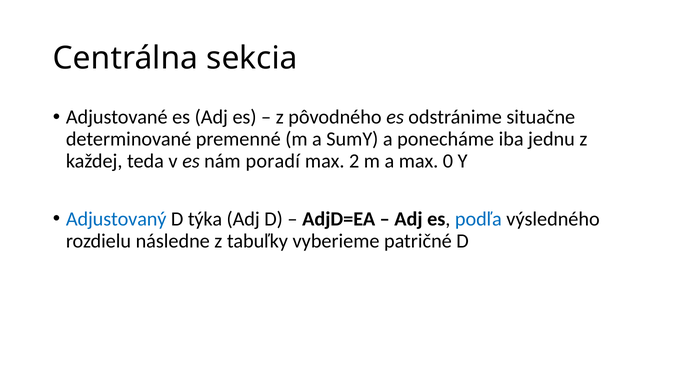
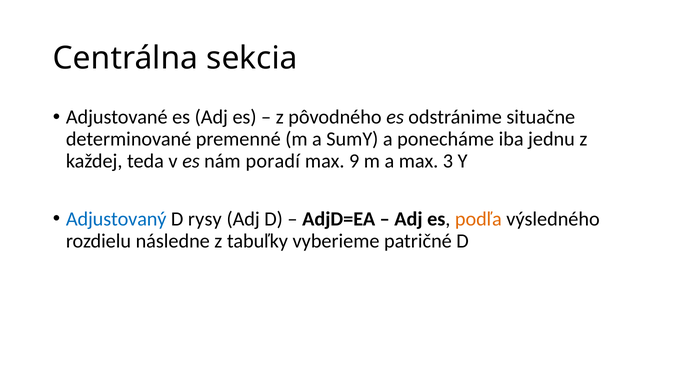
2: 2 -> 9 (354, 161)
0: 0 -> 3 (448, 161)
týka: týka -> rysy (205, 219)
podľa colour: blue -> orange (478, 219)
